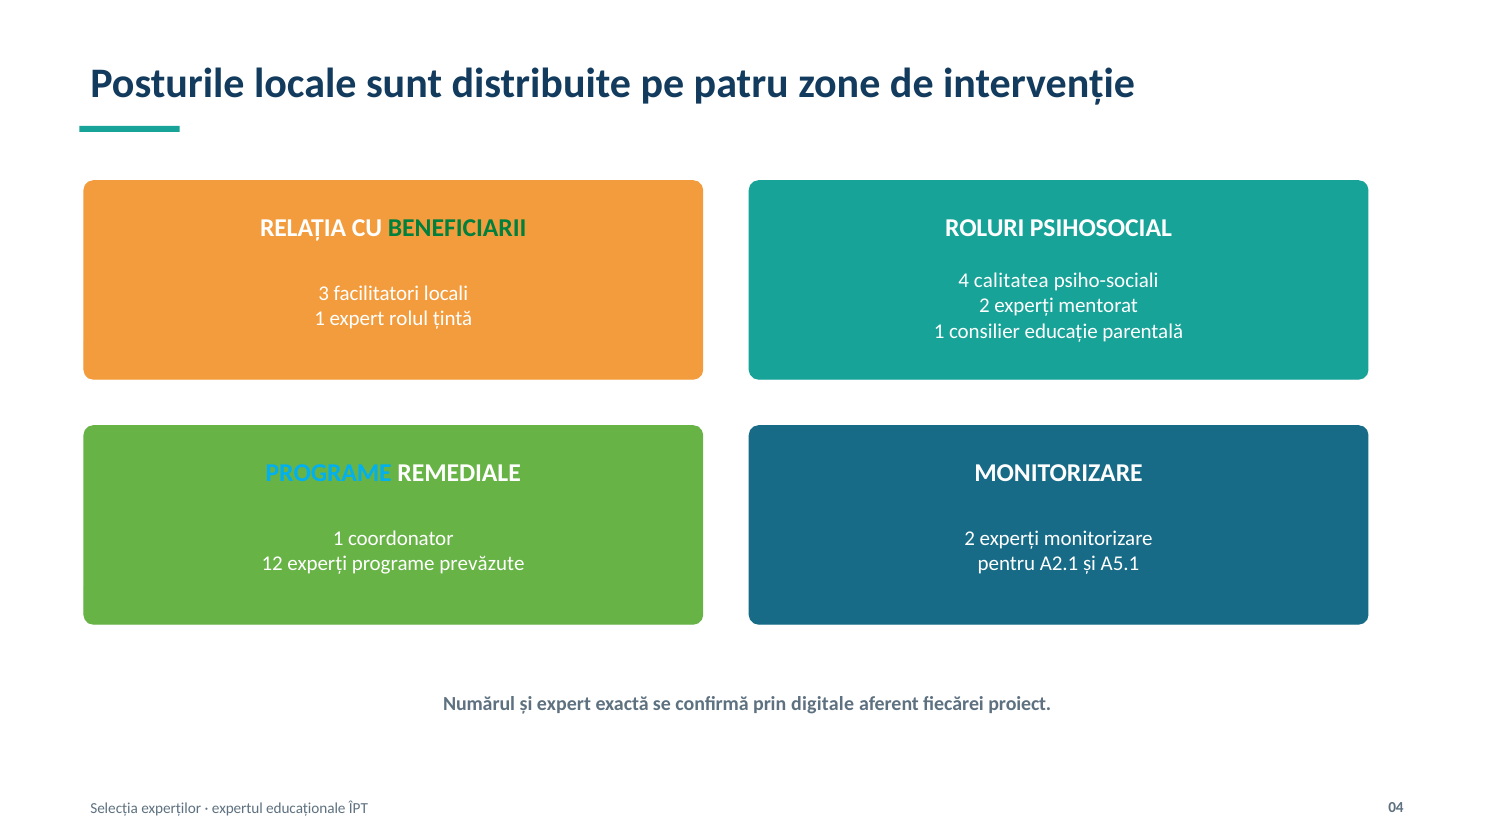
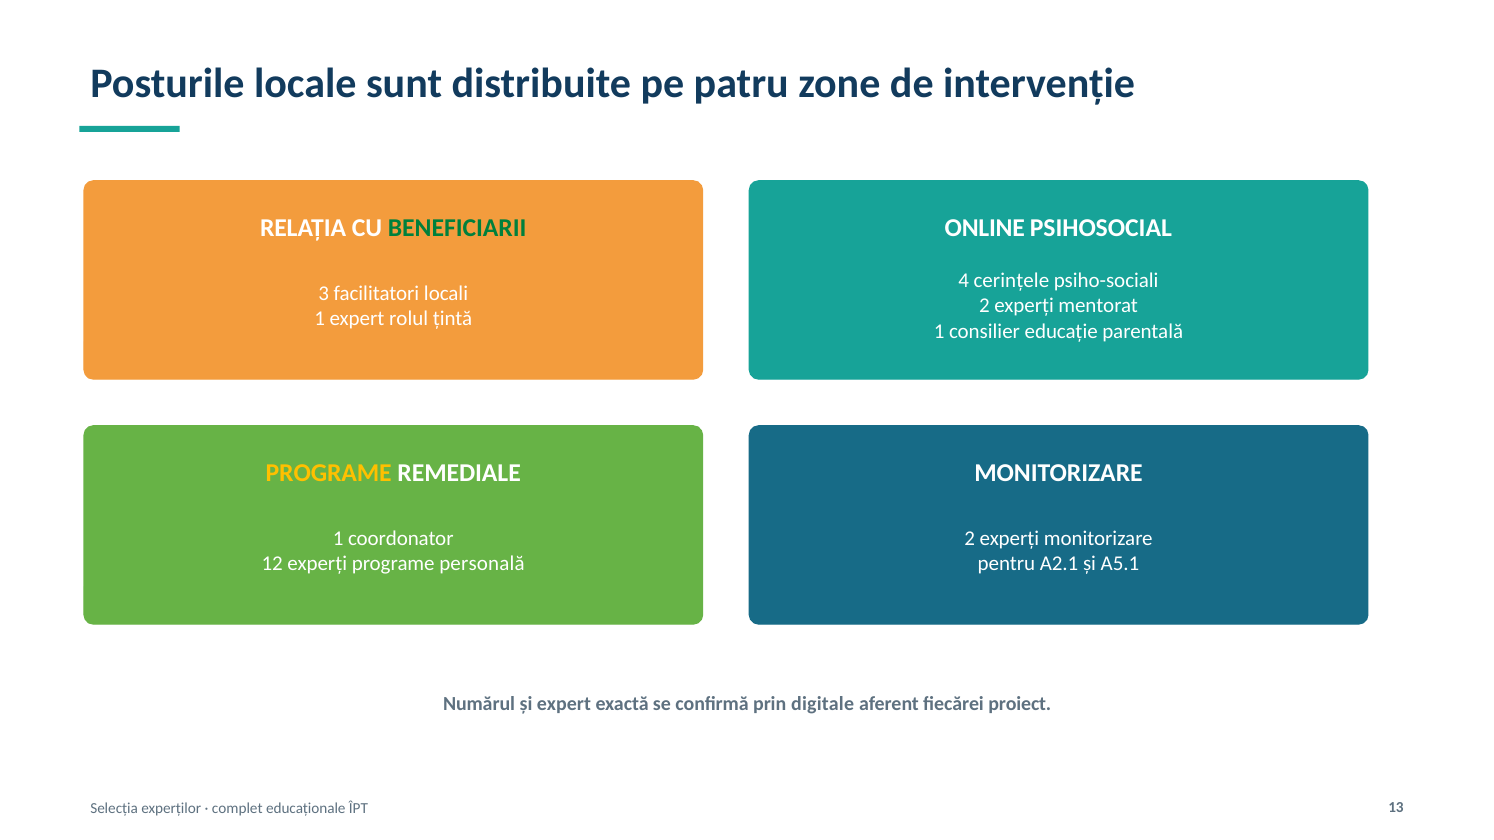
ROLURI: ROLURI -> ONLINE (985, 228)
calitatea: calitatea -> cerințele (1011, 281)
PROGRAME colour: light blue -> yellow (329, 473)
prevăzute: prevăzute -> personală (482, 564)
expertul: expertul -> complet (237, 809)
04: 04 -> 13 (1396, 807)
